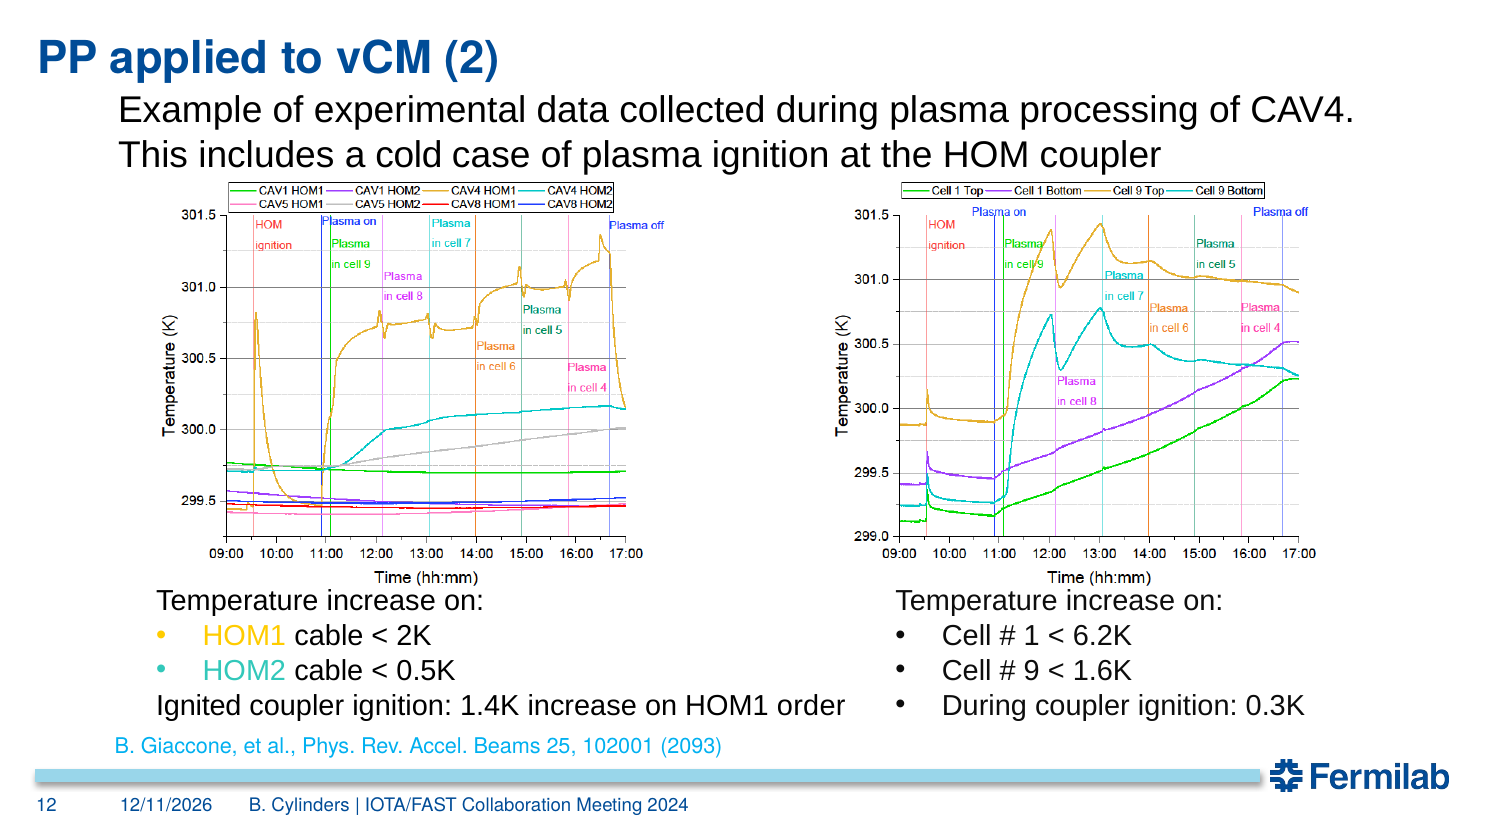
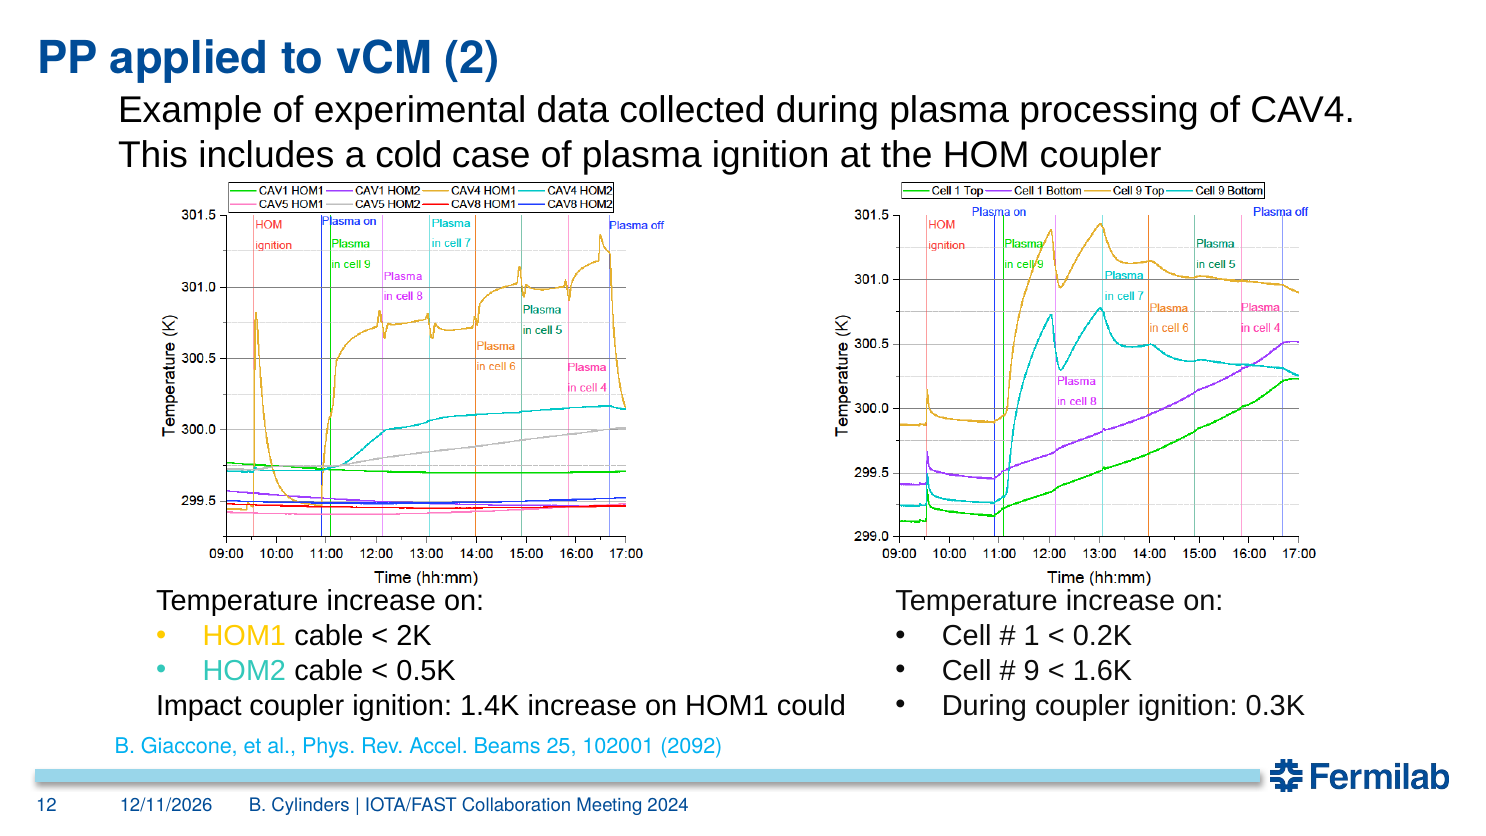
6.2K: 6.2K -> 0.2K (1103, 636)
Ignited: Ignited -> Impact (199, 705)
order: order -> could (811, 705)
2093: 2093 -> 2092 (691, 747)
